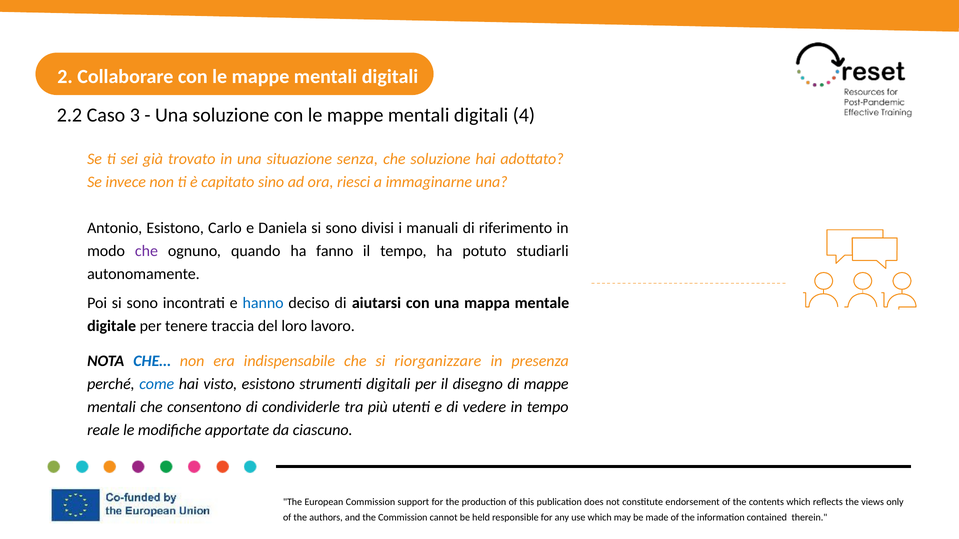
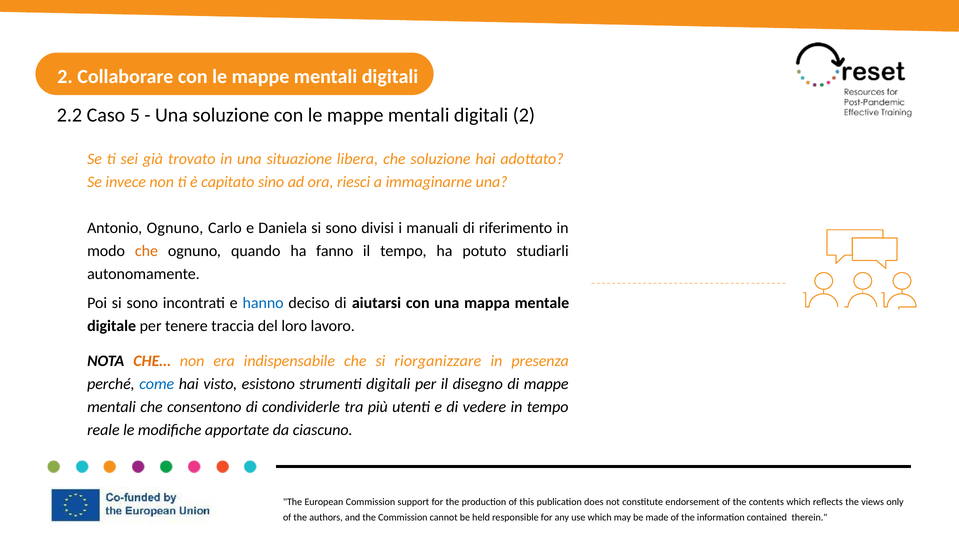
3: 3 -> 5 (135, 115)
digitali 4: 4 -> 2 (524, 115)
senza: senza -> libera (357, 159)
Antonio Esistono: Esistono -> Ognuno (175, 228)
che colour: purple -> orange (146, 251)
CHE… colour: blue -> orange (152, 361)
